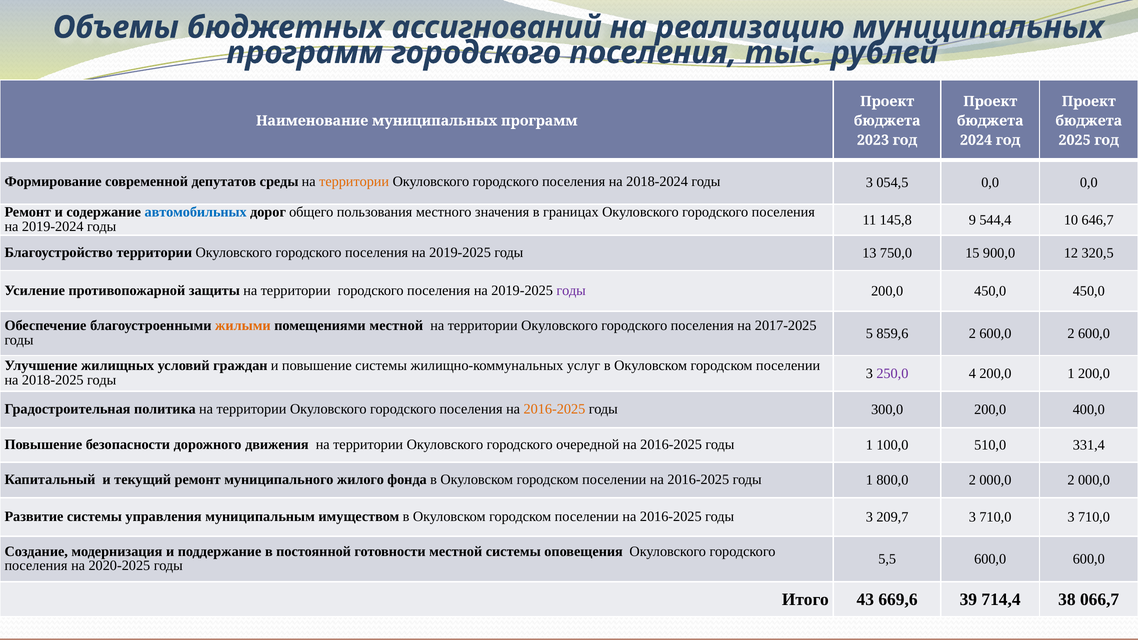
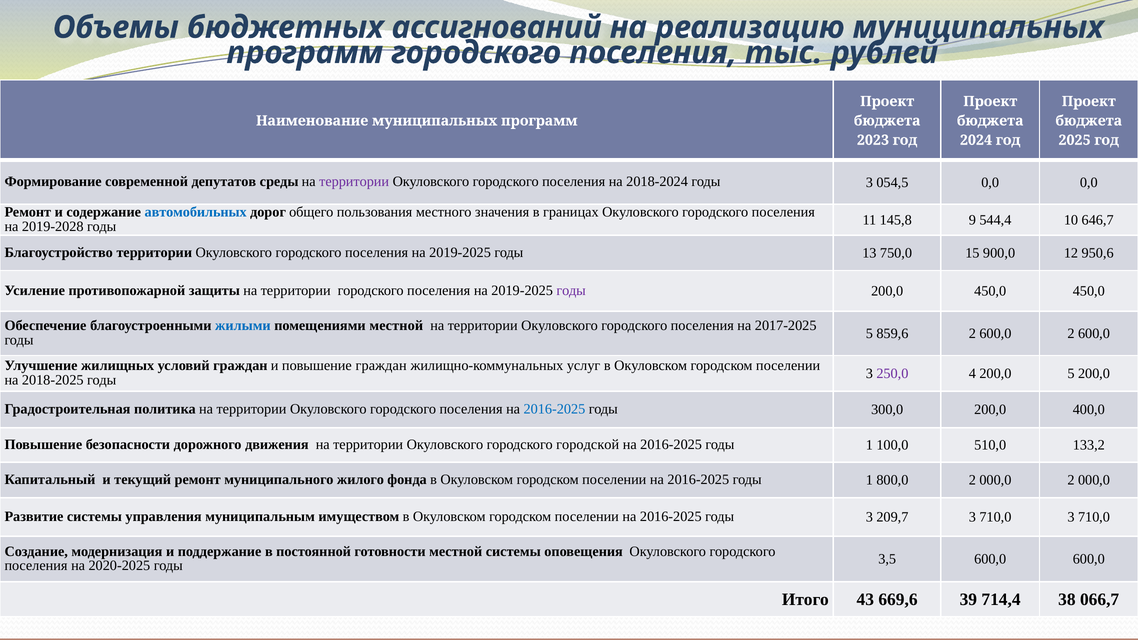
территории colour: orange -> purple (354, 182)
2019-2024: 2019-2024 -> 2019-2028 (53, 226)
320,5: 320,5 -> 950,6 (1098, 253)
жилыми colour: orange -> blue (243, 326)
повышение системы: системы -> граждан (381, 366)
200,0 1: 1 -> 5 (1071, 374)
2016-2025 colour: orange -> blue (554, 409)
очередной: очередной -> городской (588, 445)
331,4: 331,4 -> 133,2 (1089, 445)
5,5: 5,5 -> 3,5 (887, 559)
